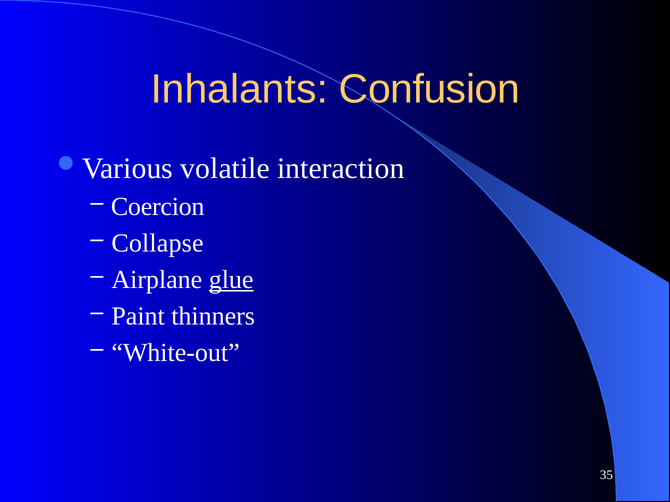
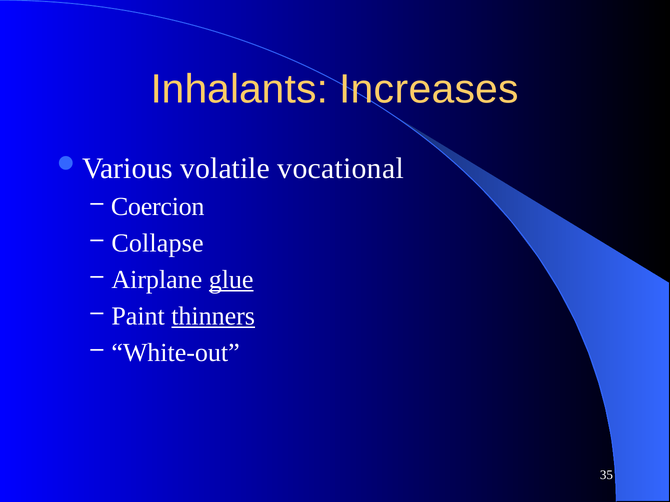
Confusion: Confusion -> Increases (429, 89)
interaction: interaction -> vocational (341, 168)
thinners underline: none -> present (213, 316)
